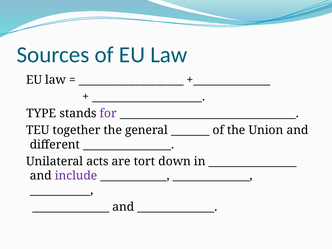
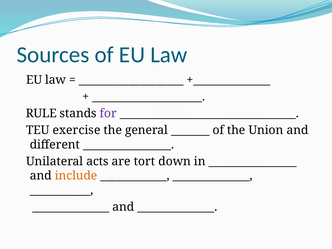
TYPE: TYPE -> RULE (41, 113)
together: together -> exercise (77, 130)
include colour: purple -> orange (76, 176)
